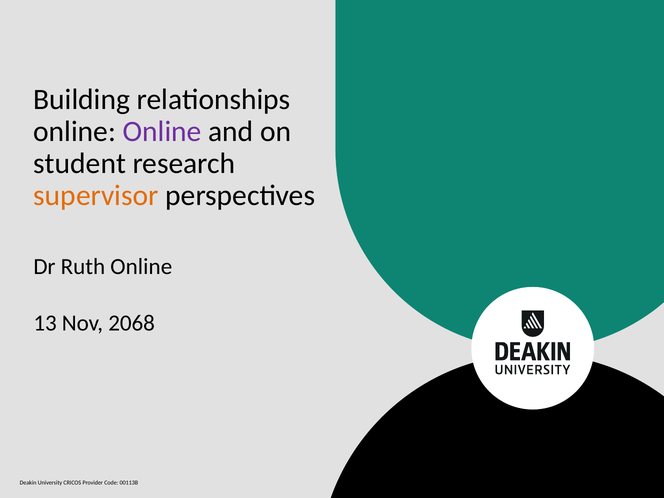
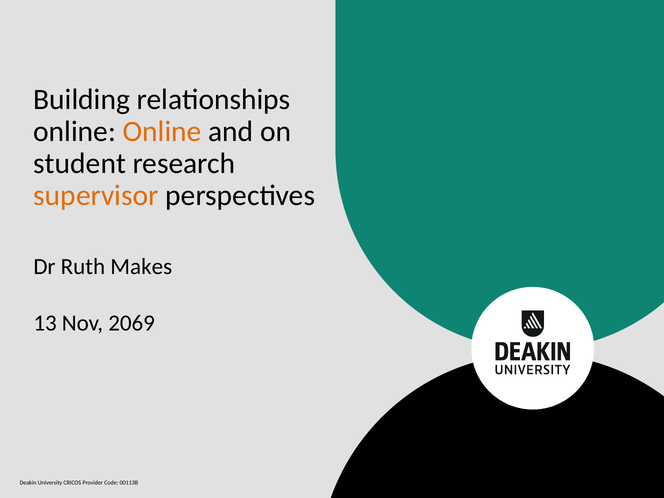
Online colour: purple -> orange (162, 132)
Ruth Online: Online -> Makes (141, 267)
2068: 2068 -> 2069 (132, 323)
